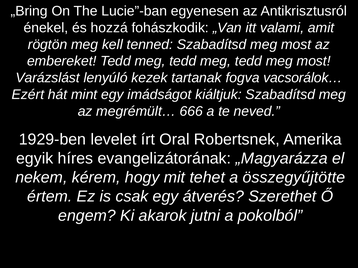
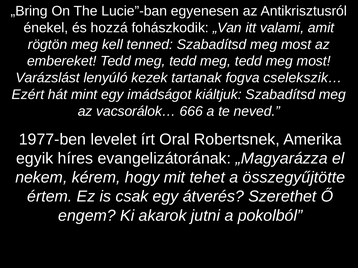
vacsorálok…: vacsorálok… -> cselekszik… (303, 78)
megrémült…: megrémült… -> vacsorálok… (136, 111)
1929-ben: 1929-ben -> 1977-ben (52, 140)
